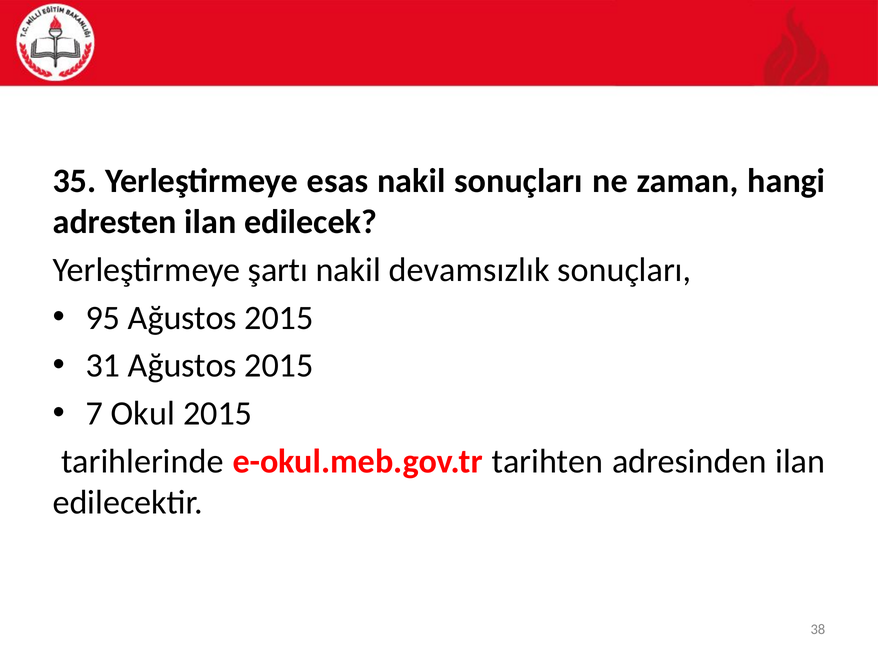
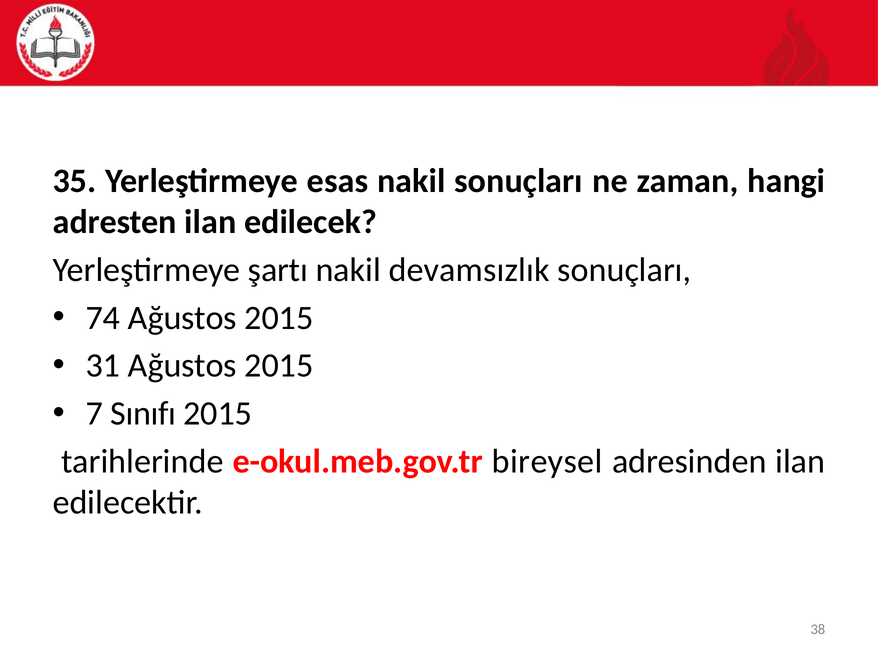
95: 95 -> 74 (103, 318)
Okul: Okul -> Sınıfı (143, 413)
tarihten: tarihten -> bireysel (547, 461)
